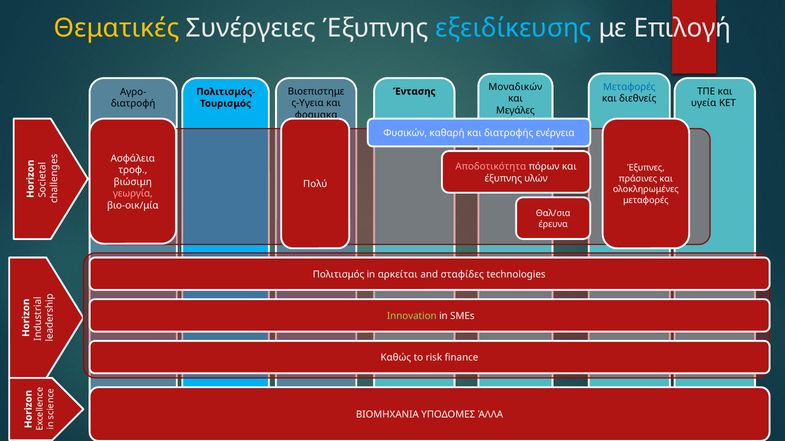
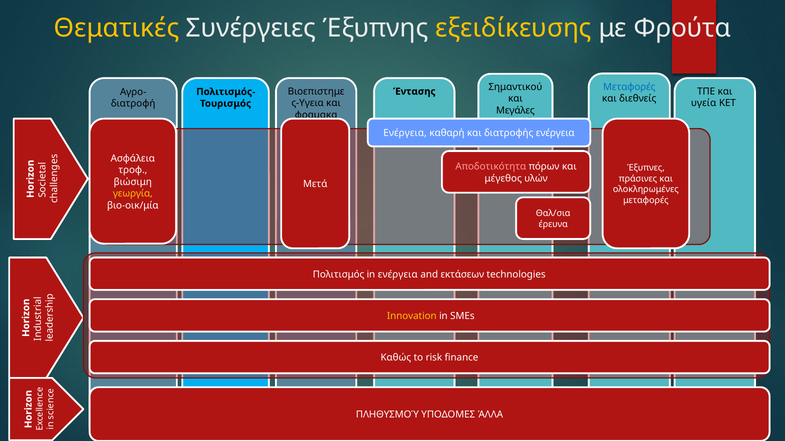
εξειδίκευσης colour: light blue -> yellow (514, 28)
Επιλογή: Επιλογή -> Φρούτα (683, 28)
Μοναδικών: Μοναδικών -> Σημαντικού (515, 87)
Φυσικών: Φυσικών -> Ενέργεια (405, 133)
έξυπνης: έξυπνης -> μέγεθος (503, 179)
Πολύ: Πολύ -> Μετά (315, 184)
γεωργία colour: pink -> yellow (133, 194)
in αρκείται: αρκείται -> ενέργεια (398, 275)
σταφίδες: σταφίδες -> εκτάσεων (462, 275)
Innovation colour: light green -> yellow (412, 316)
ΒΙΟΜΗΧΑΝΙΑ: ΒΙΟΜΗΧΑΝΙΑ -> ΠΛΗΘΥΣΜΟΎ (387, 415)
